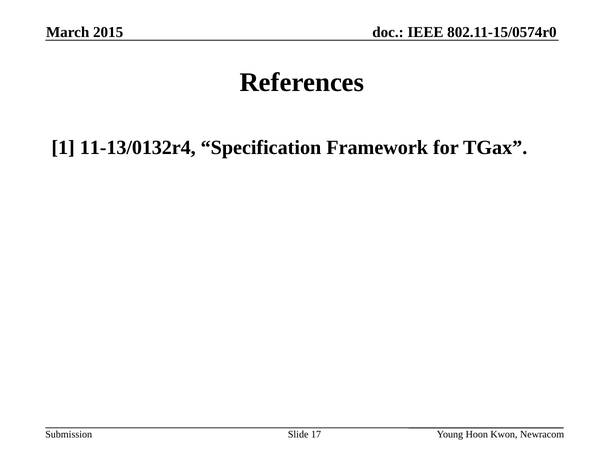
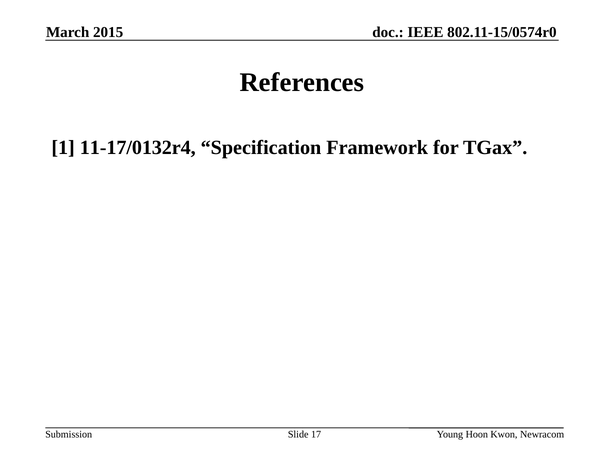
11-13/0132r4: 11-13/0132r4 -> 11-17/0132r4 (138, 147)
